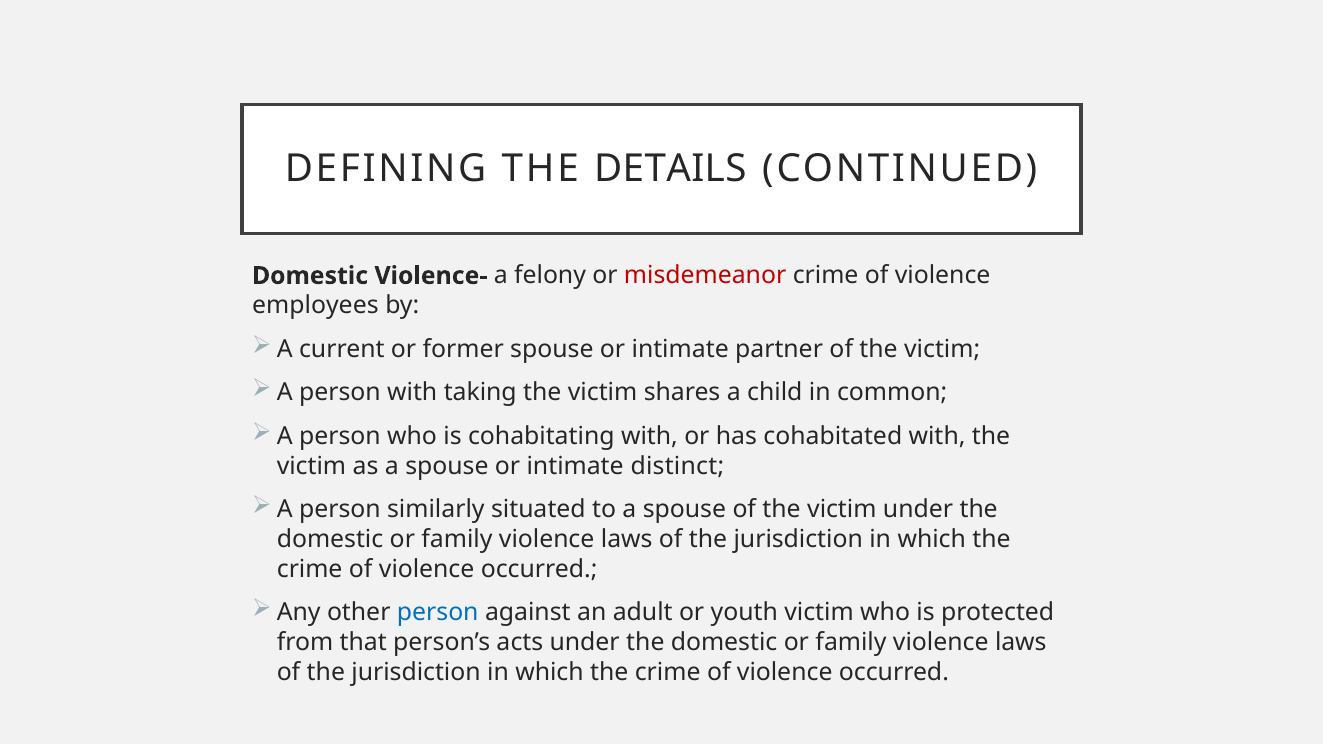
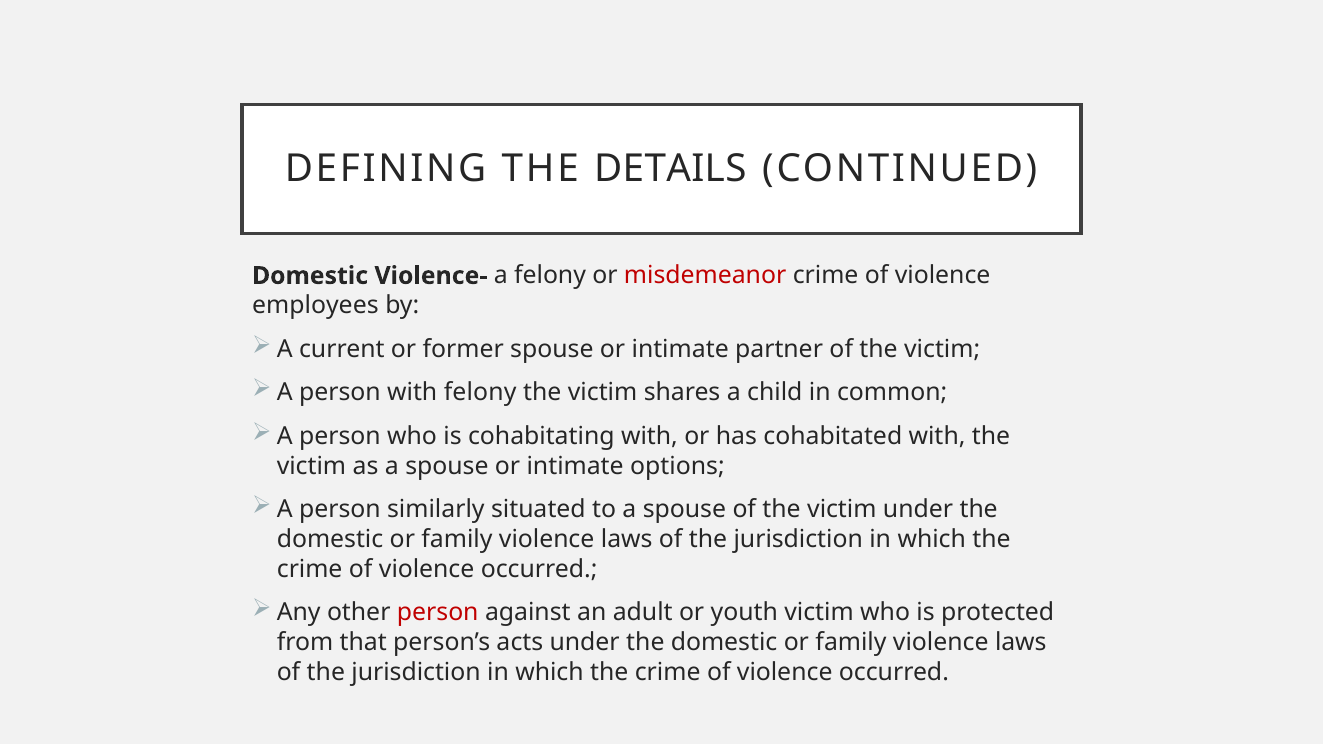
with taking: taking -> felony (480, 393)
distinct: distinct -> options (677, 466)
person colour: blue -> red (438, 613)
